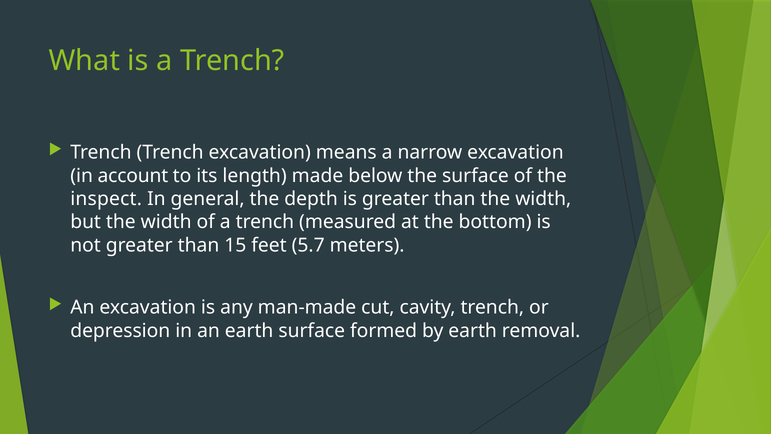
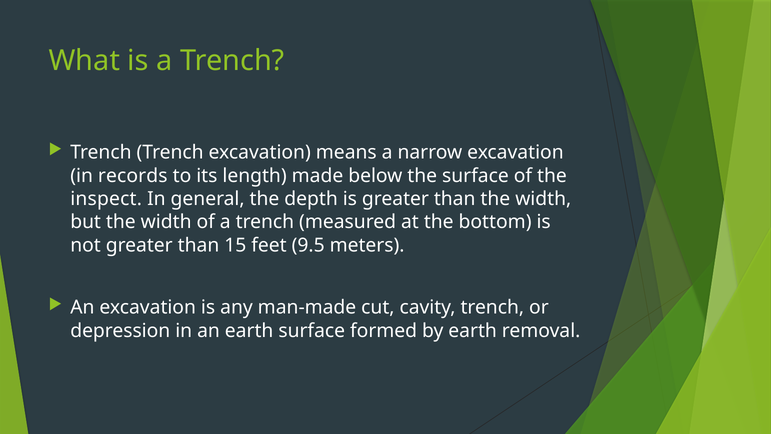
account: account -> records (133, 176)
5.7: 5.7 -> 9.5 (308, 245)
